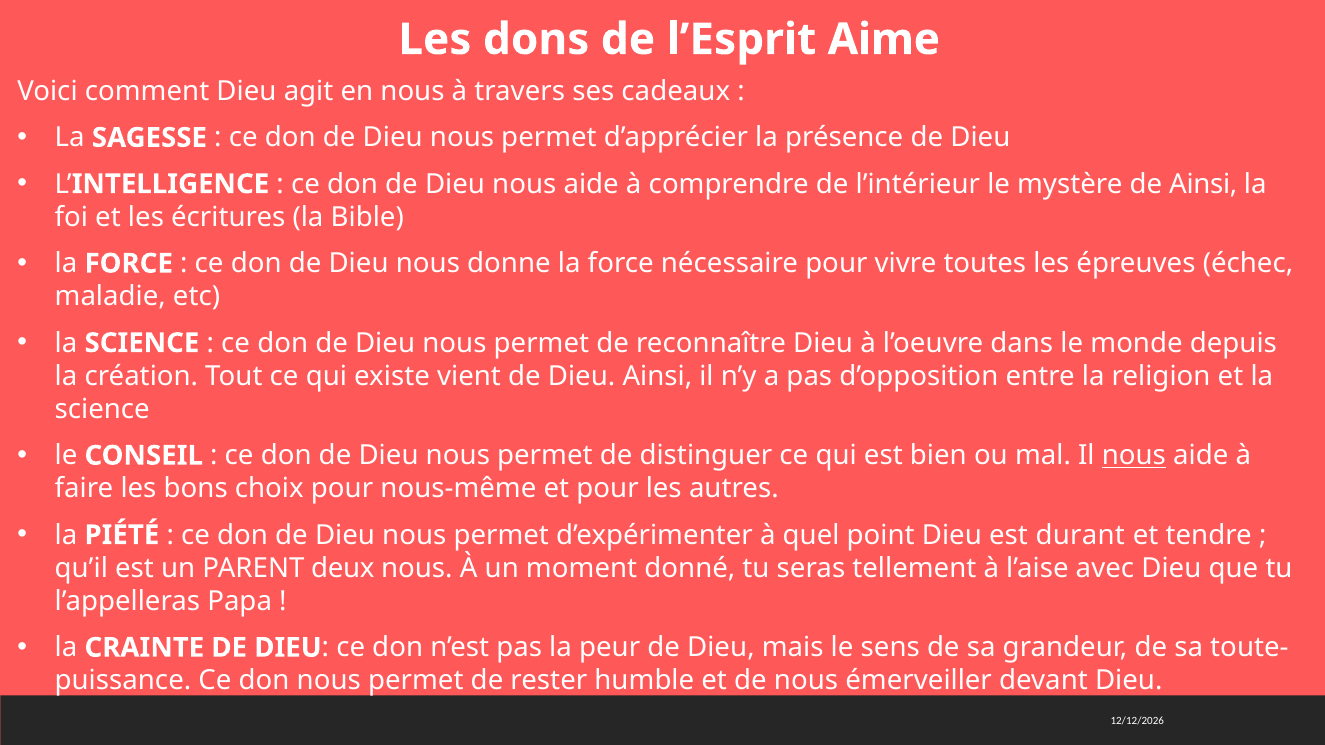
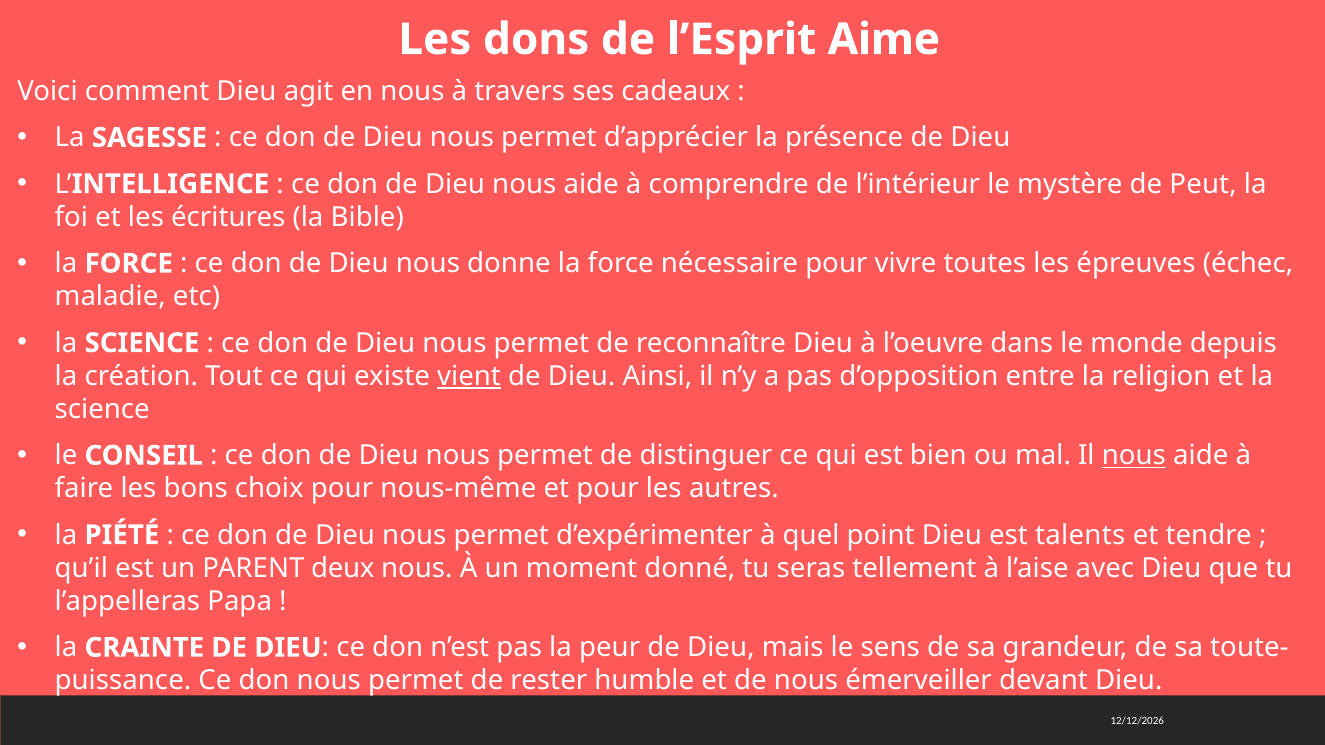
de Ainsi: Ainsi -> Peut (1203, 184)
vient underline: none -> present (469, 376)
durant: durant -> talents (1080, 535)
